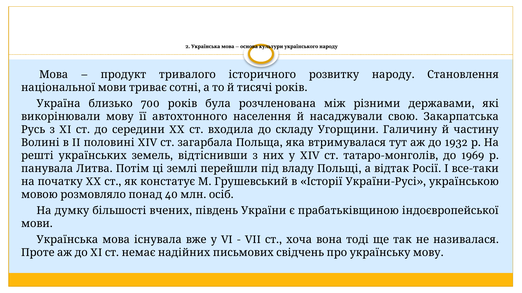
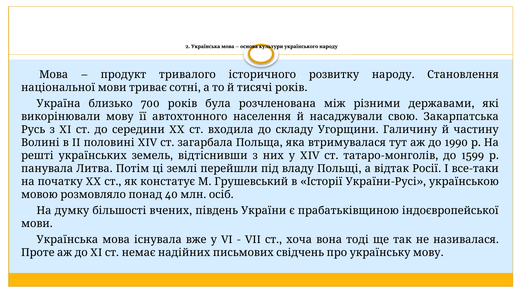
1932: 1932 -> 1990 (456, 143)
1969: 1969 -> 1599 (473, 156)
